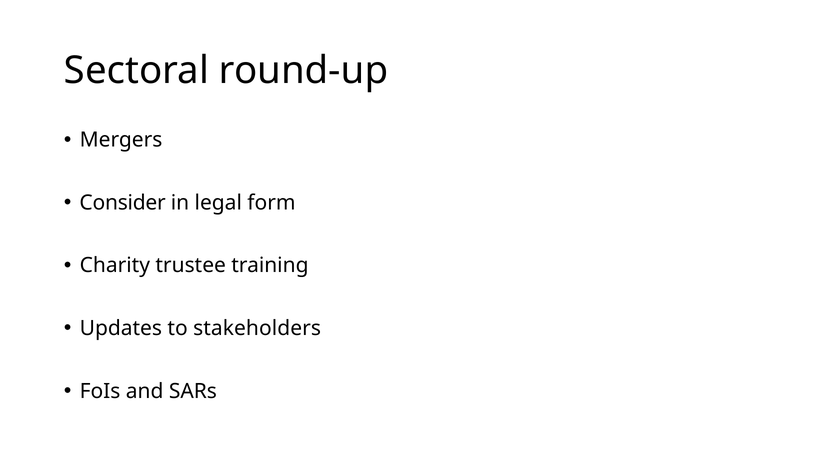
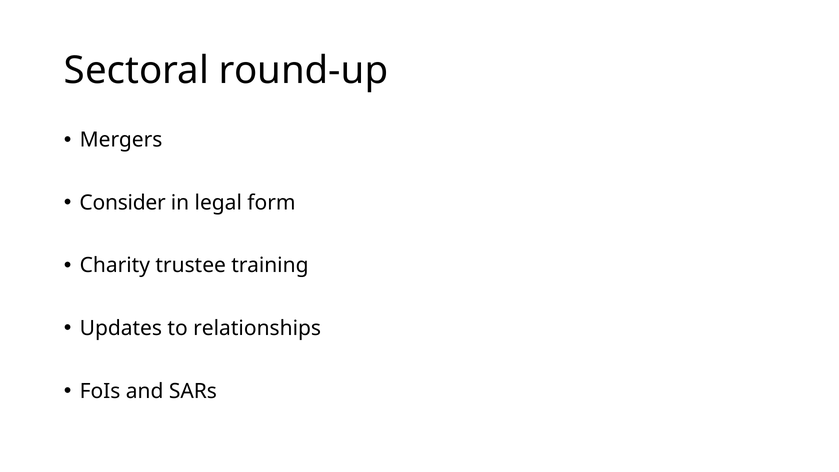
stakeholders: stakeholders -> relationships (257, 328)
